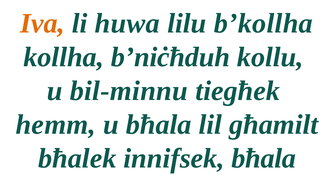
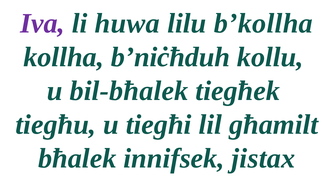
Iva colour: orange -> purple (42, 23)
bil-minnu: bil-minnu -> bil-bħalek (129, 91)
hemm: hemm -> tiegħu (56, 125)
u bħala: bħala -> tiegħi (159, 125)
innifsek bħala: bħala -> jistax (263, 159)
